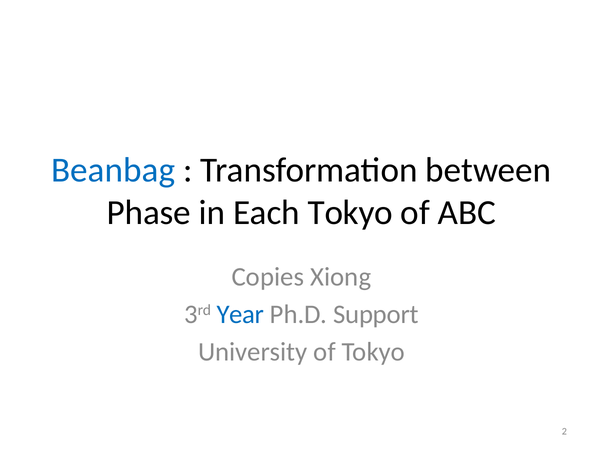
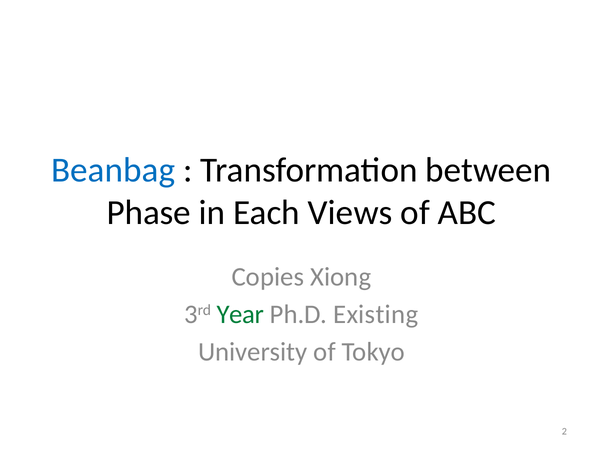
Each Tokyo: Tokyo -> Views (350, 213)
Year colour: blue -> green (240, 315)
Support: Support -> Existing (376, 315)
